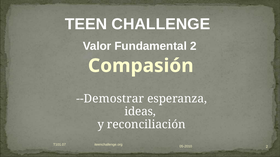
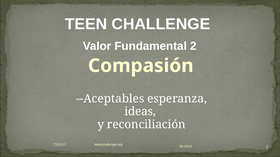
--Demostrar: --Demostrar -> --Aceptables (110, 99)
